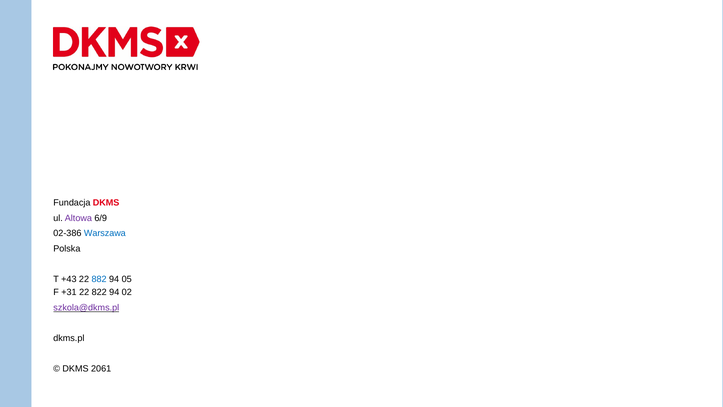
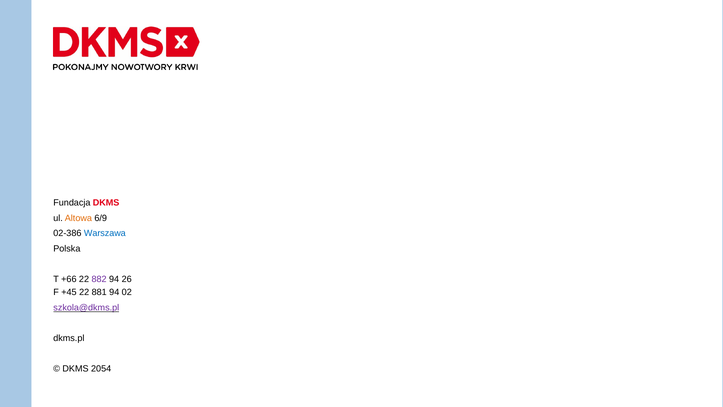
Altowa colour: purple -> orange (78, 218)
+43: +43 -> +66 (69, 279)
882 colour: blue -> purple (99, 279)
05: 05 -> 26 (127, 279)
+31: +31 -> +45 (69, 292)
822: 822 -> 881 (99, 292)
2061: 2061 -> 2054 (101, 368)
